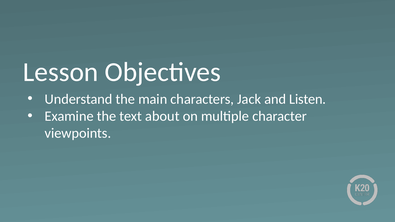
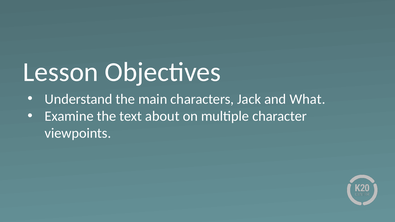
Listen: Listen -> What (307, 99)
